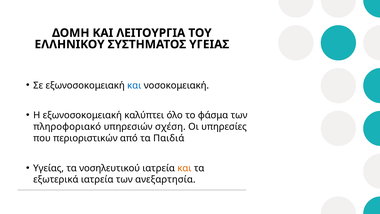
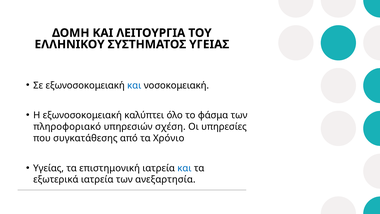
περιοριστικών: περιοριστικών -> συγκατάθεσης (85, 138)
Παιδιά: Παιδιά -> Χρόνιο (169, 138)
νοσηλευτικού: νοσηλευτικού -> επιστημονική (110, 168)
και colour: orange -> blue (184, 168)
